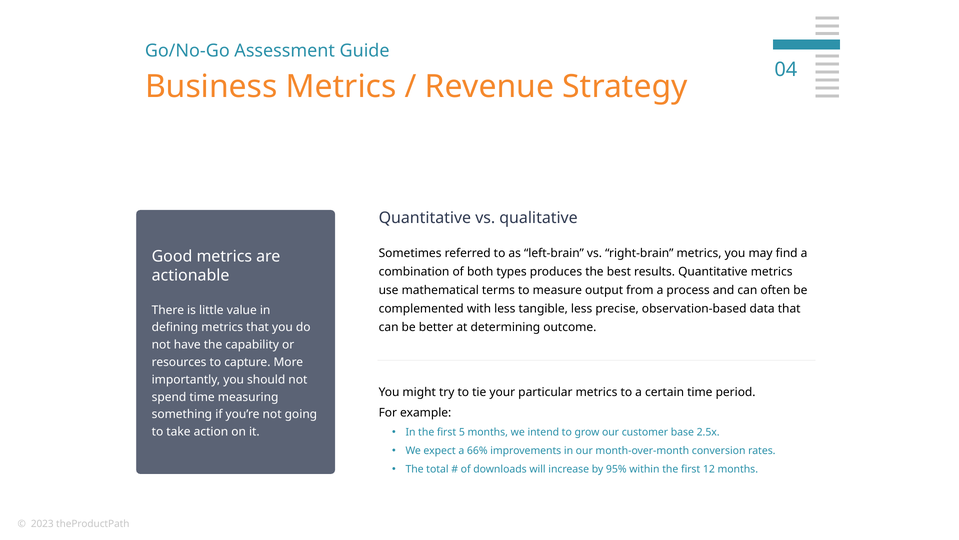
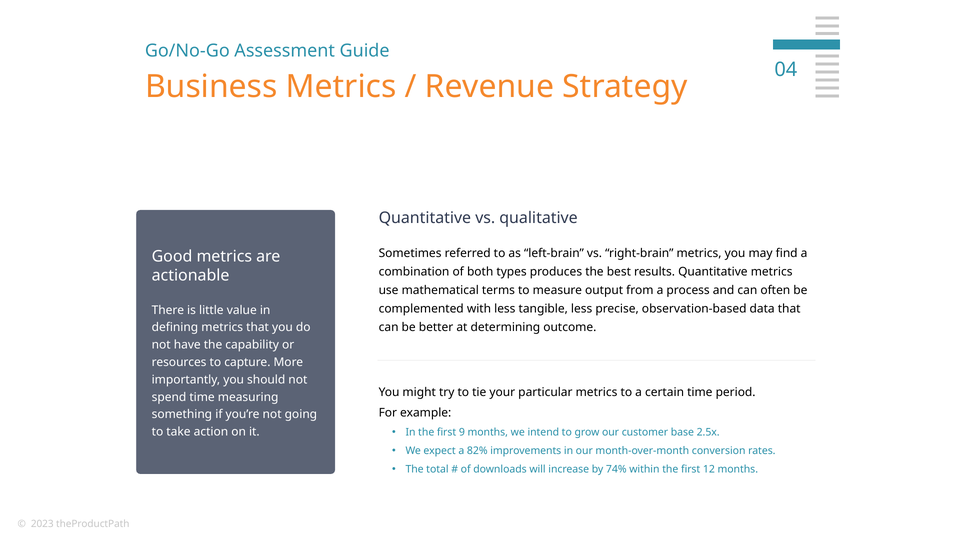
5: 5 -> 9 (462, 432)
66%: 66% -> 82% (477, 450)
95%: 95% -> 74% (616, 469)
